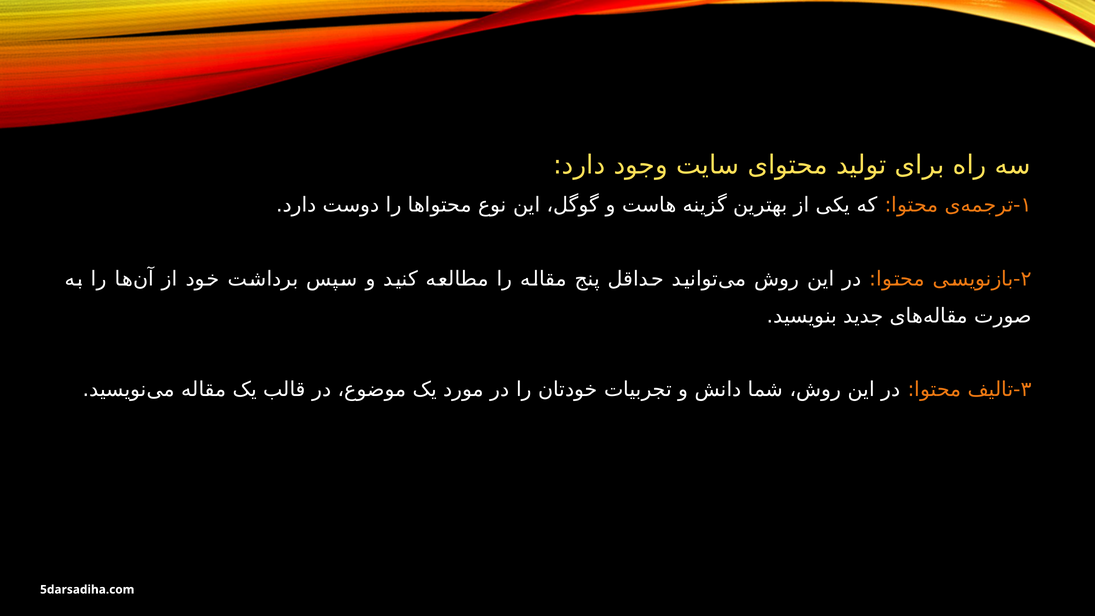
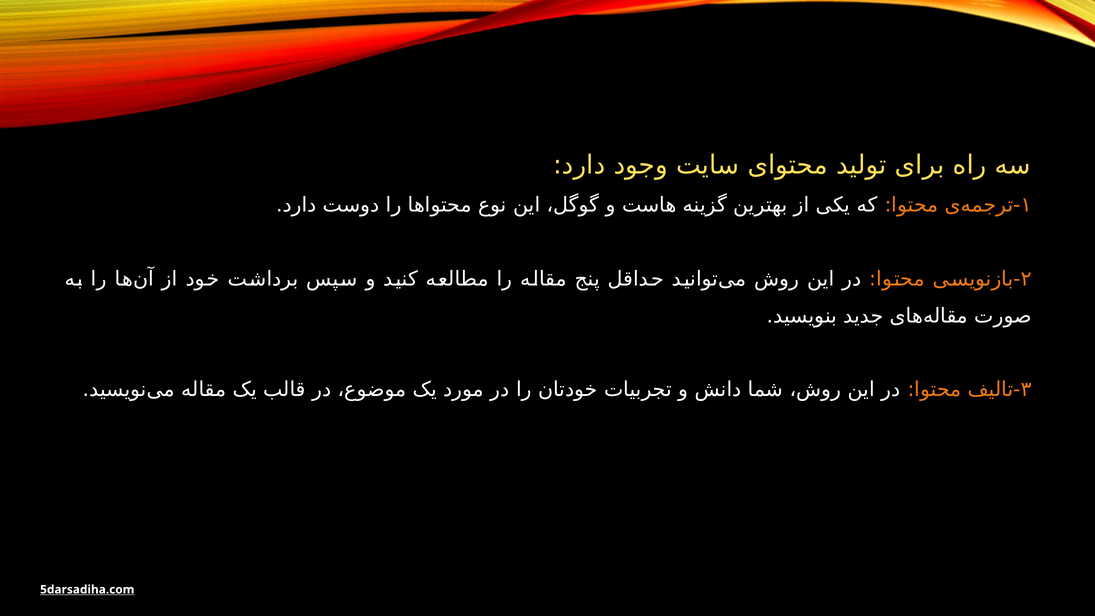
5darsadiha.com underline: none -> present (87, 590)
